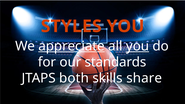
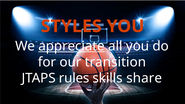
you underline: present -> none (137, 46)
standards: standards -> transition (115, 62)
both: both -> rules (74, 78)
